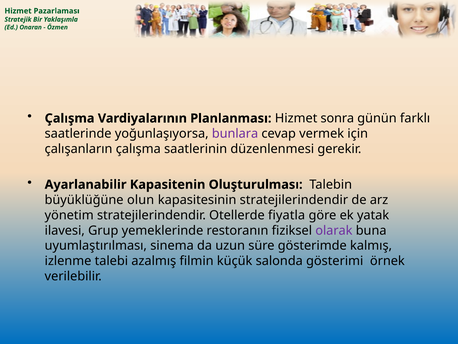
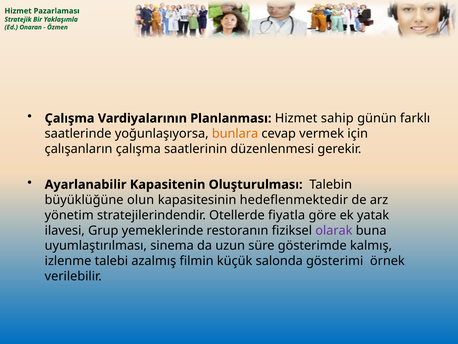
sonra: sonra -> sahip (337, 118)
bunlara colour: purple -> orange (235, 133)
kapasitesinin stratejilerindendir: stratejilerindendir -> hedeflenmektedir (294, 200)
